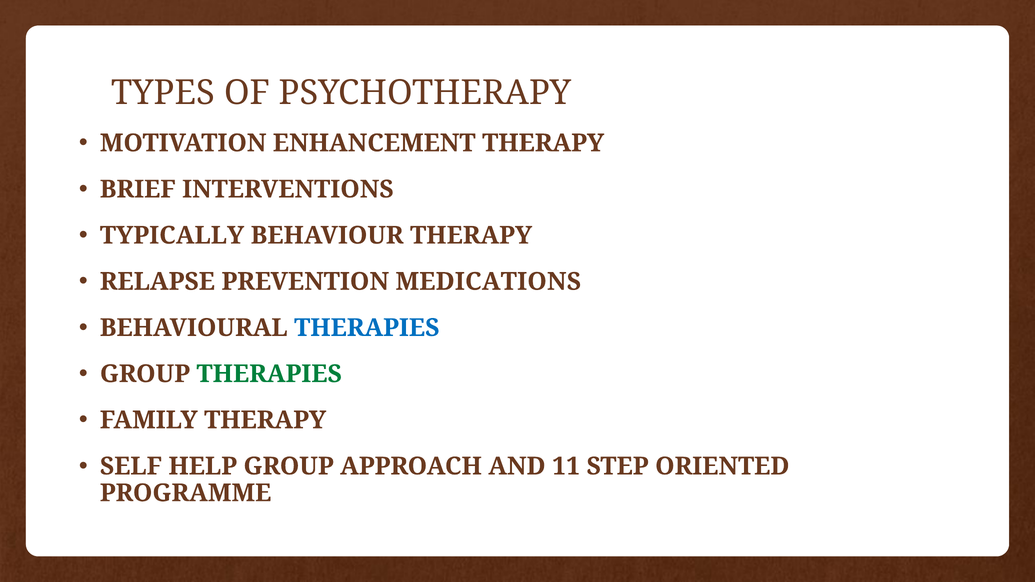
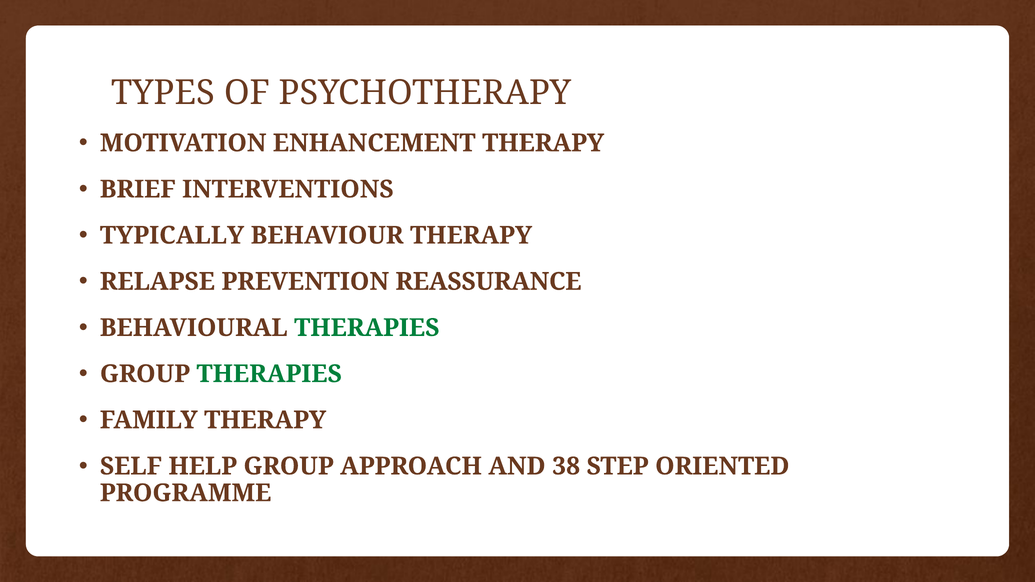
MEDICATIONS: MEDICATIONS -> REASSURANCE (489, 282)
THERAPIES colour: blue -> green (367, 328)
11: 11 -> 38 (566, 467)
